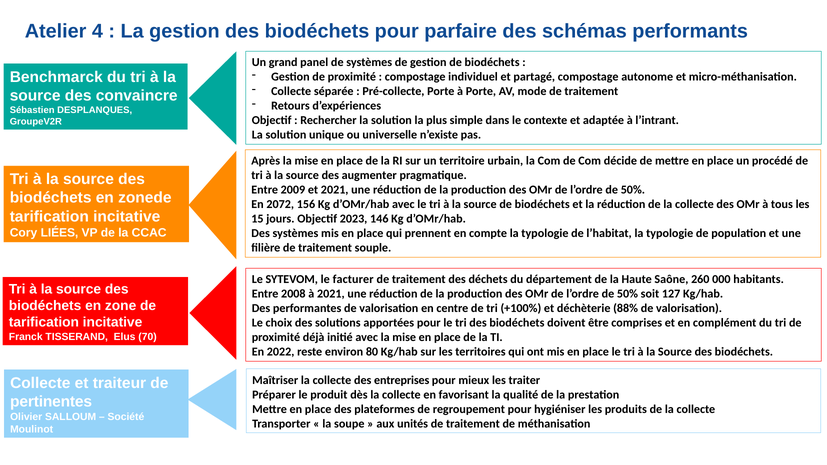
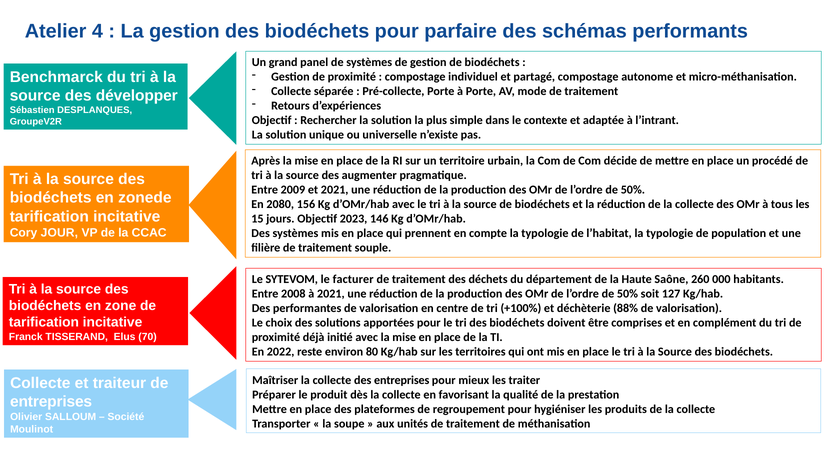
convaincre: convaincre -> développer (137, 96)
2072: 2072 -> 2080 (280, 204)
LIÉES: LIÉES -> JOUR (59, 233)
pertinentes: pertinentes -> entreprises (51, 402)
